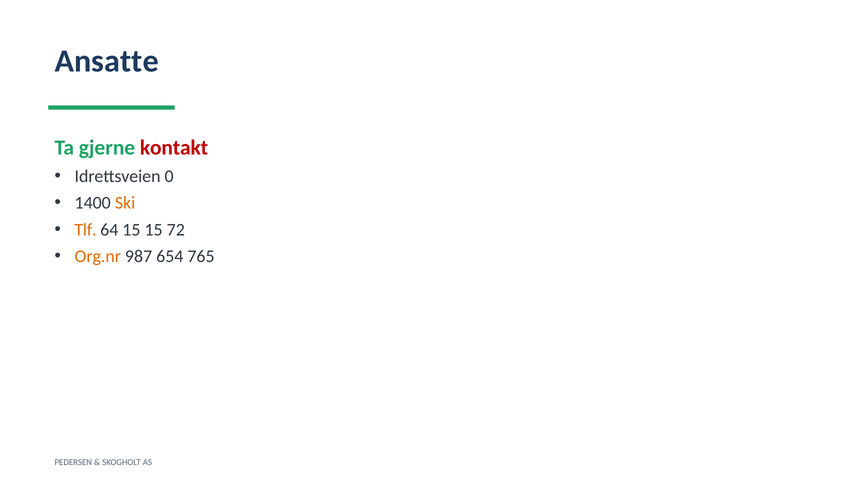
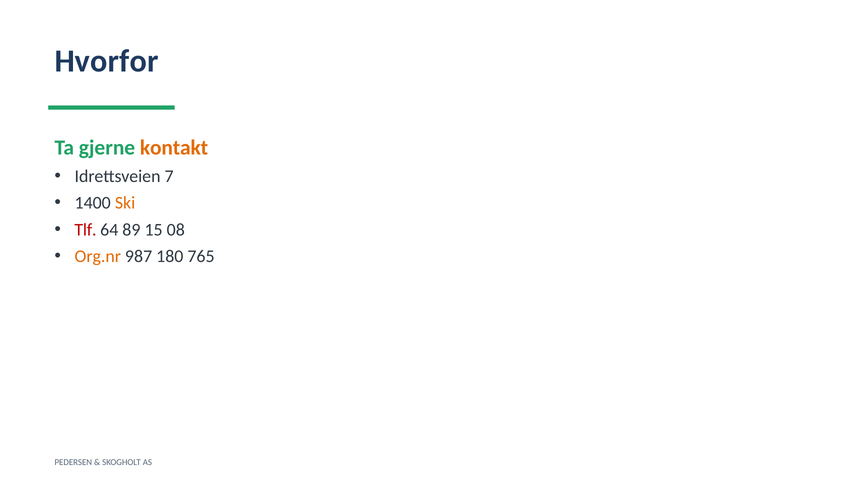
Ansatte: Ansatte -> Hvorfor (107, 61)
kontakt colour: red -> orange (174, 148)
0: 0 -> 7 (169, 176)
Tlf colour: orange -> red (85, 230)
64 15: 15 -> 89 (131, 230)
72: 72 -> 08 (176, 230)
654: 654 -> 180 (170, 257)
